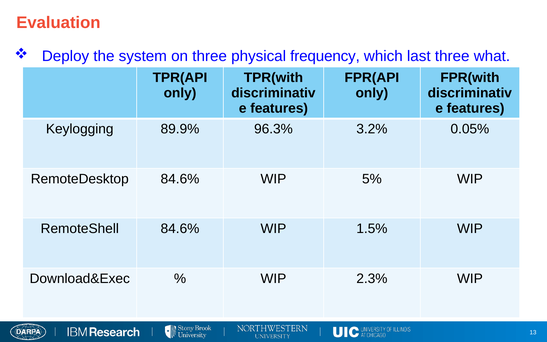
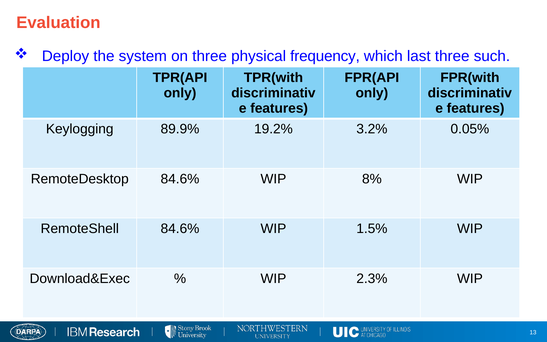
what: what -> such (492, 56)
96.3%: 96.3% -> 19.2% (273, 129)
5%: 5% -> 8% (372, 179)
